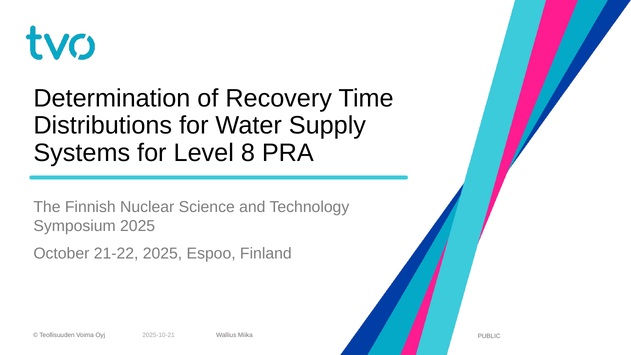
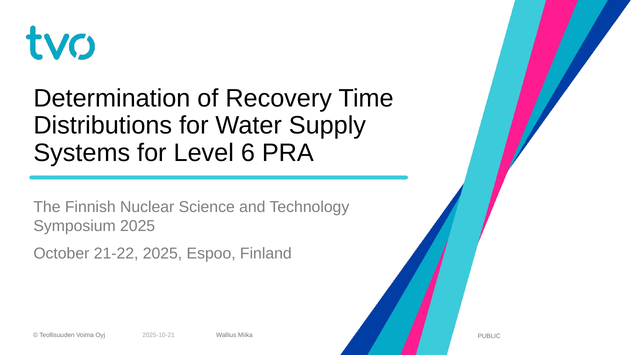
8: 8 -> 6 (248, 153)
